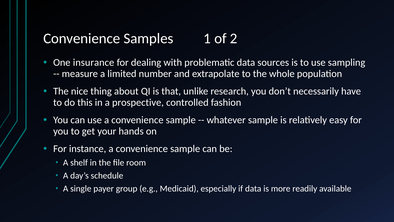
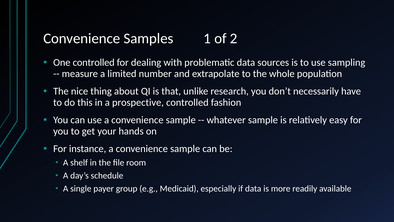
One insurance: insurance -> controlled (94, 62)
